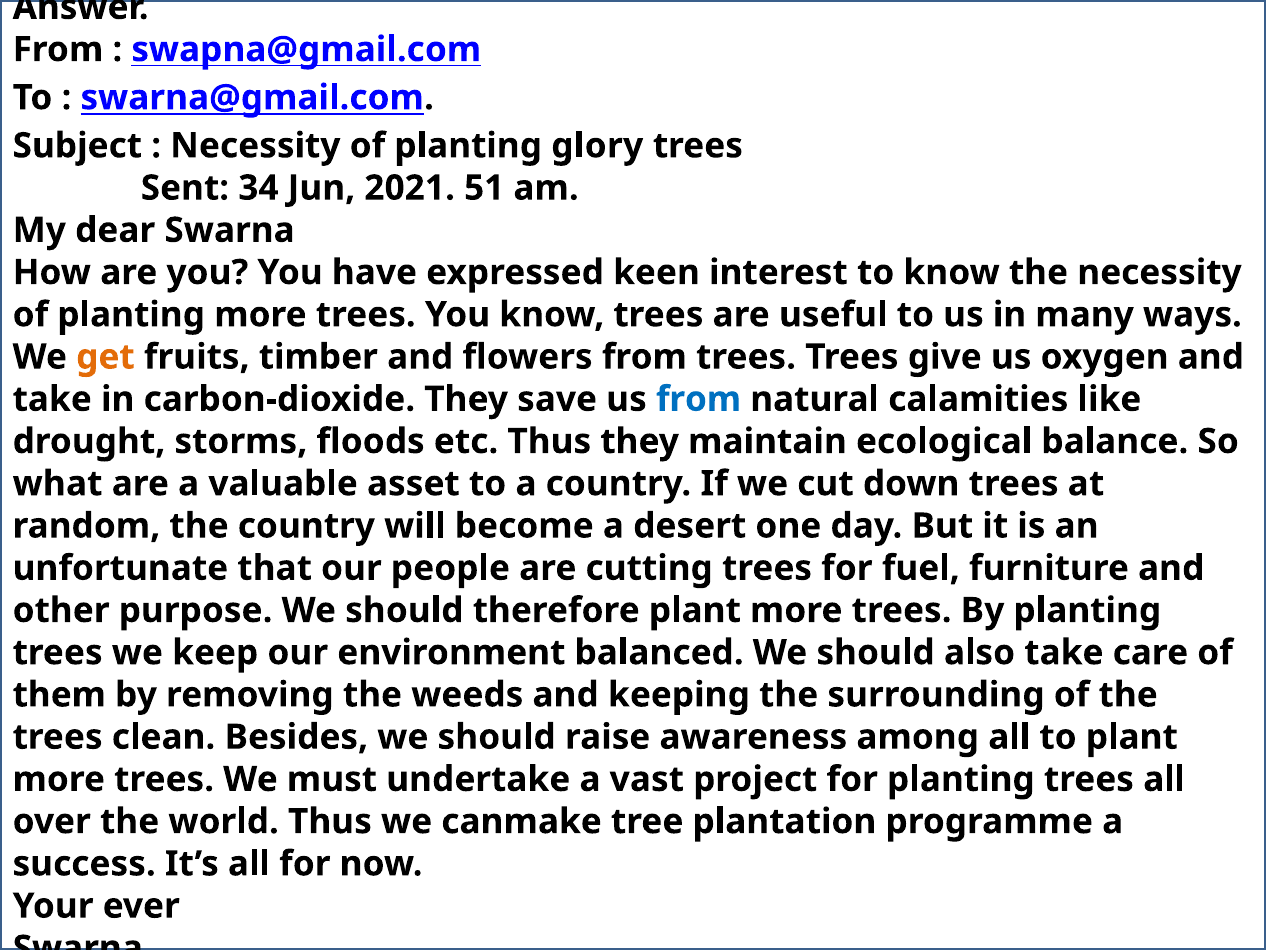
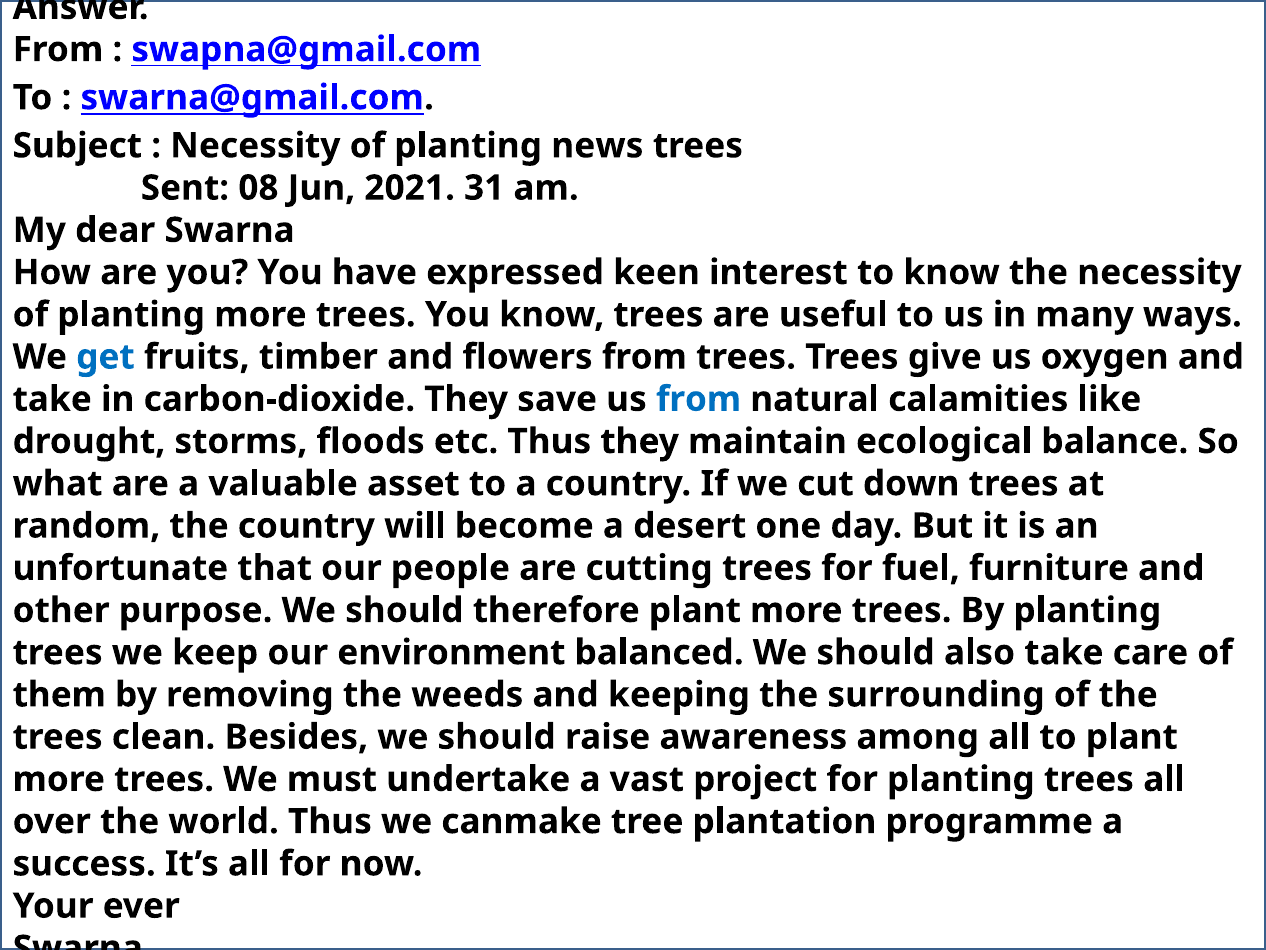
glory: glory -> news (597, 146)
34: 34 -> 08 (258, 188)
51: 51 -> 31 (484, 188)
get colour: orange -> blue (105, 357)
